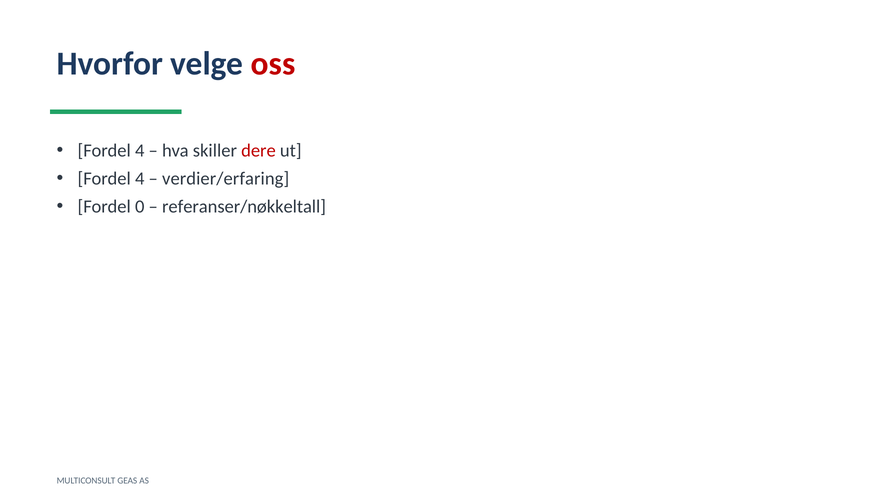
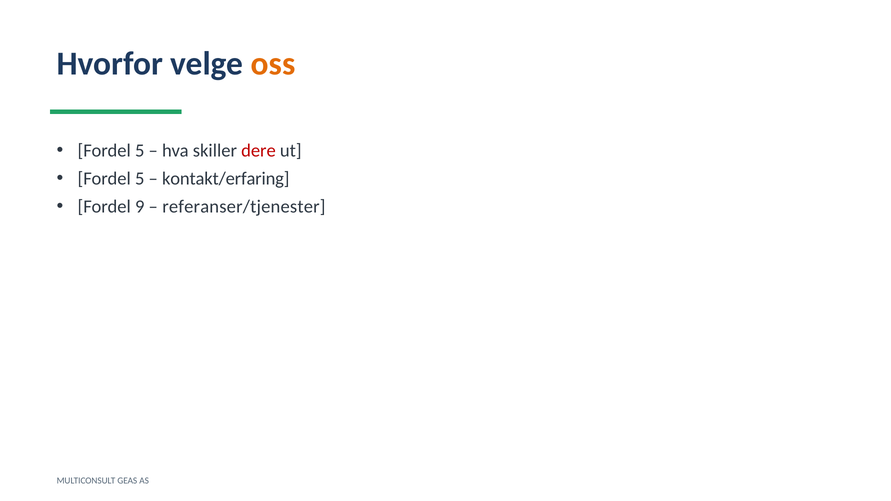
oss colour: red -> orange (273, 64)
4: 4 -> 5 (140, 151)
4: 4 -> 5 (140, 179)
verdier/erfaring: verdier/erfaring -> kontakt/erfaring (226, 179)
0: 0 -> 9 (140, 207)
referanser/nøkkeltall: referanser/nøkkeltall -> referanser/tjenester (244, 207)
